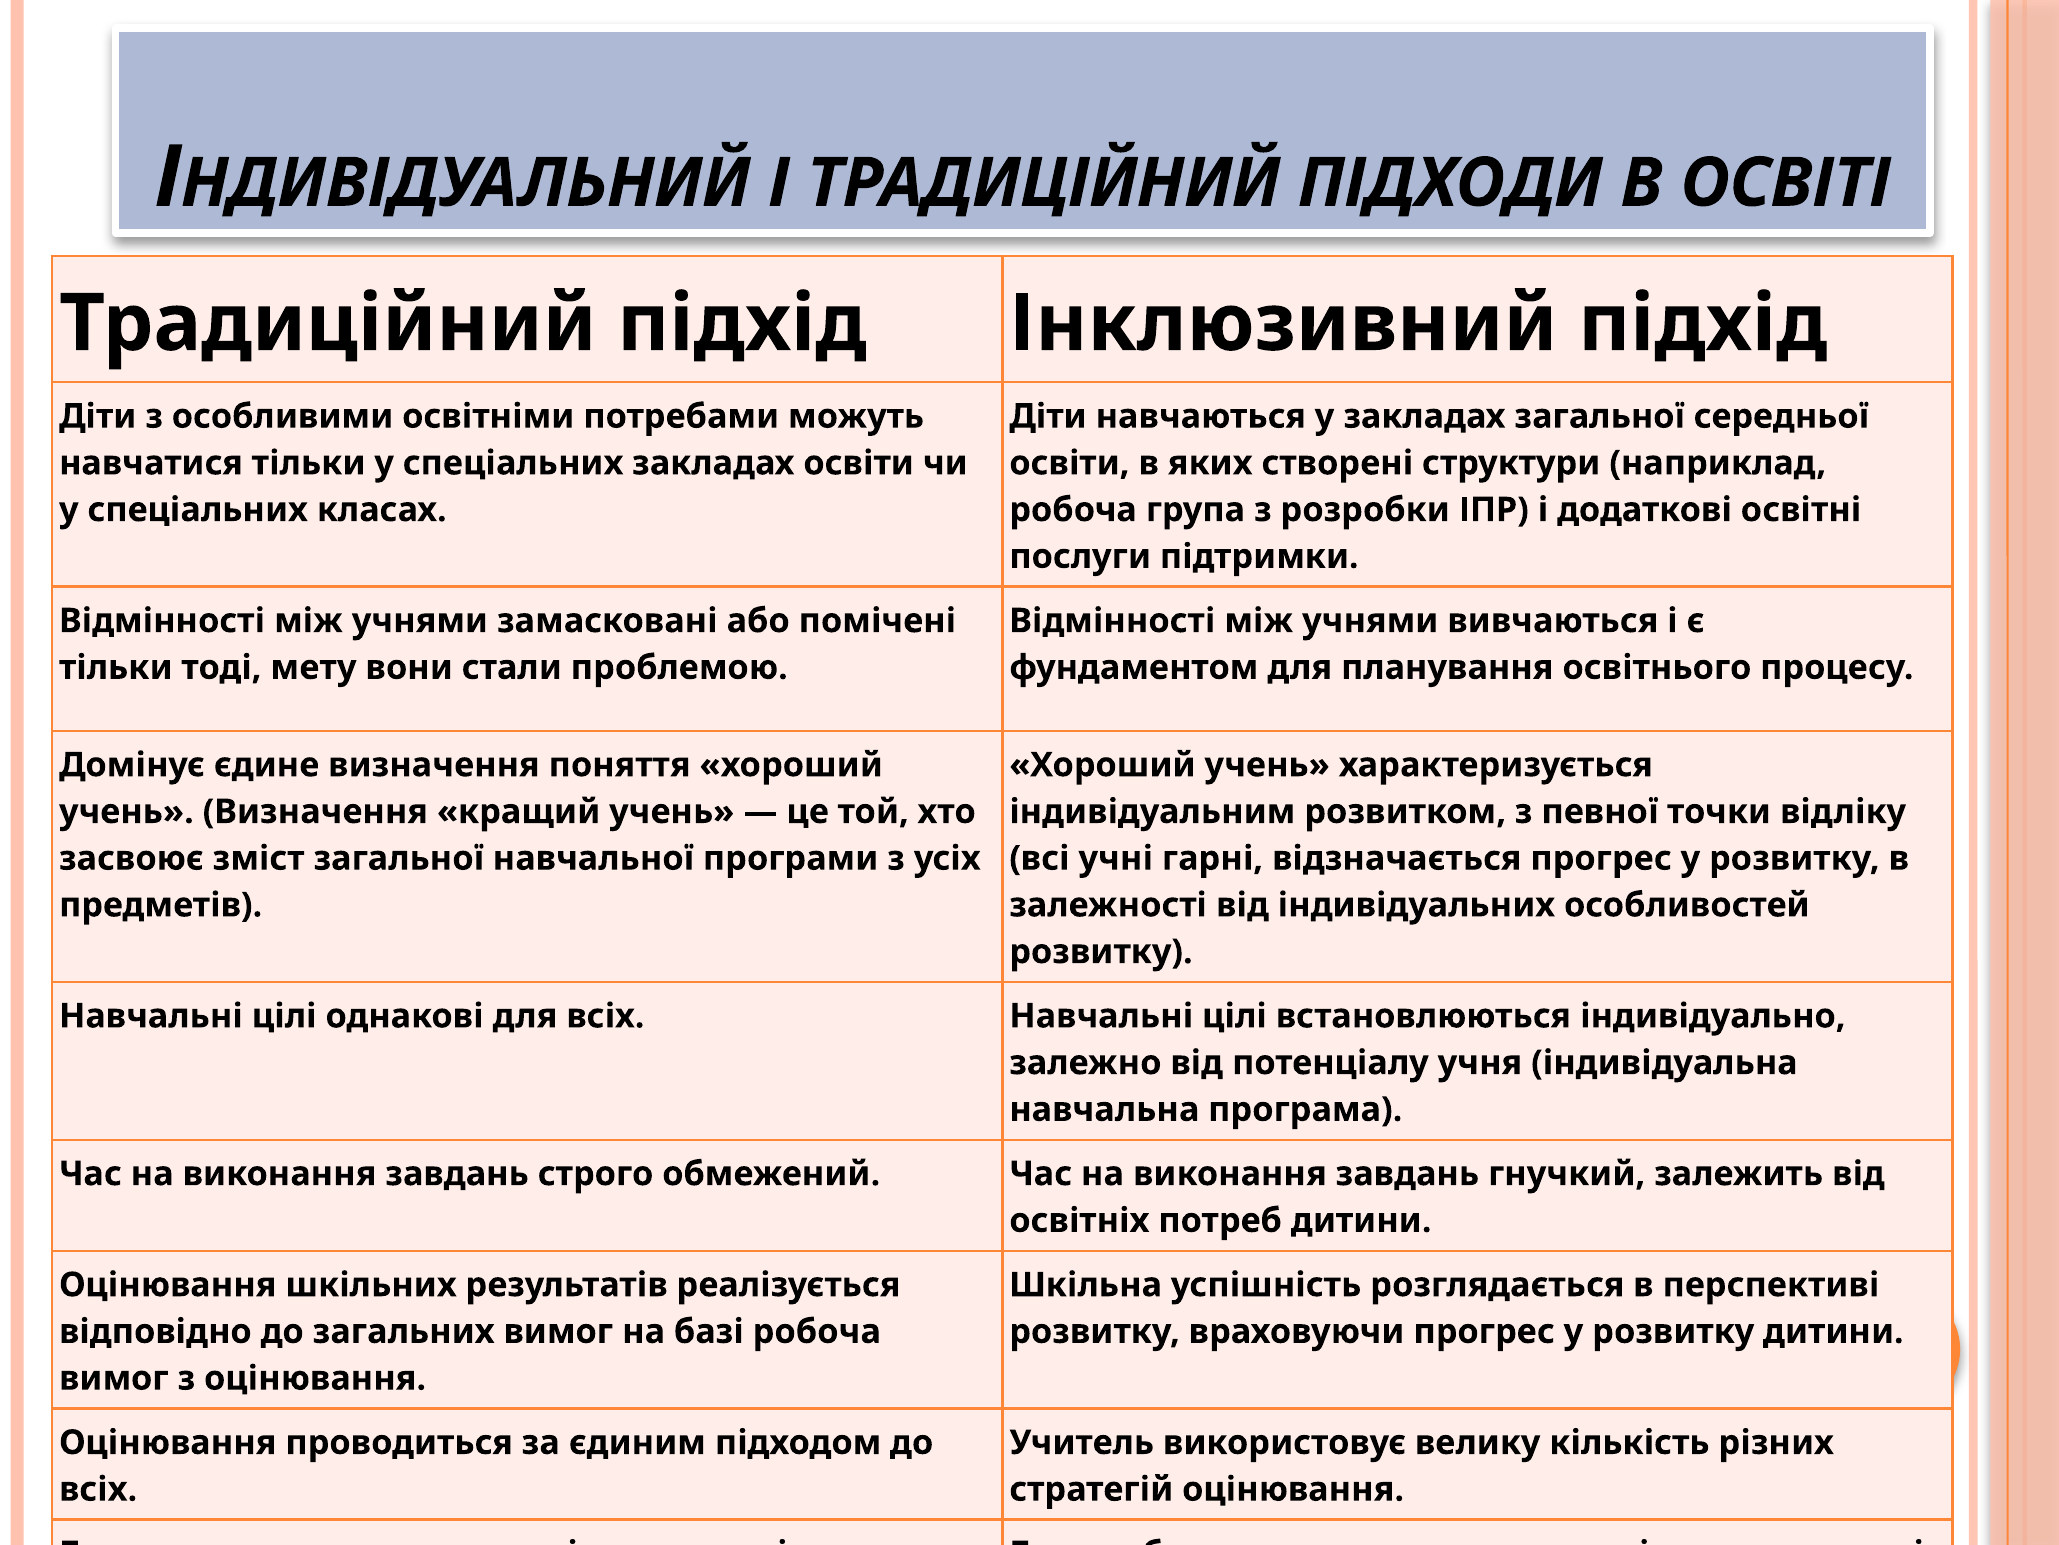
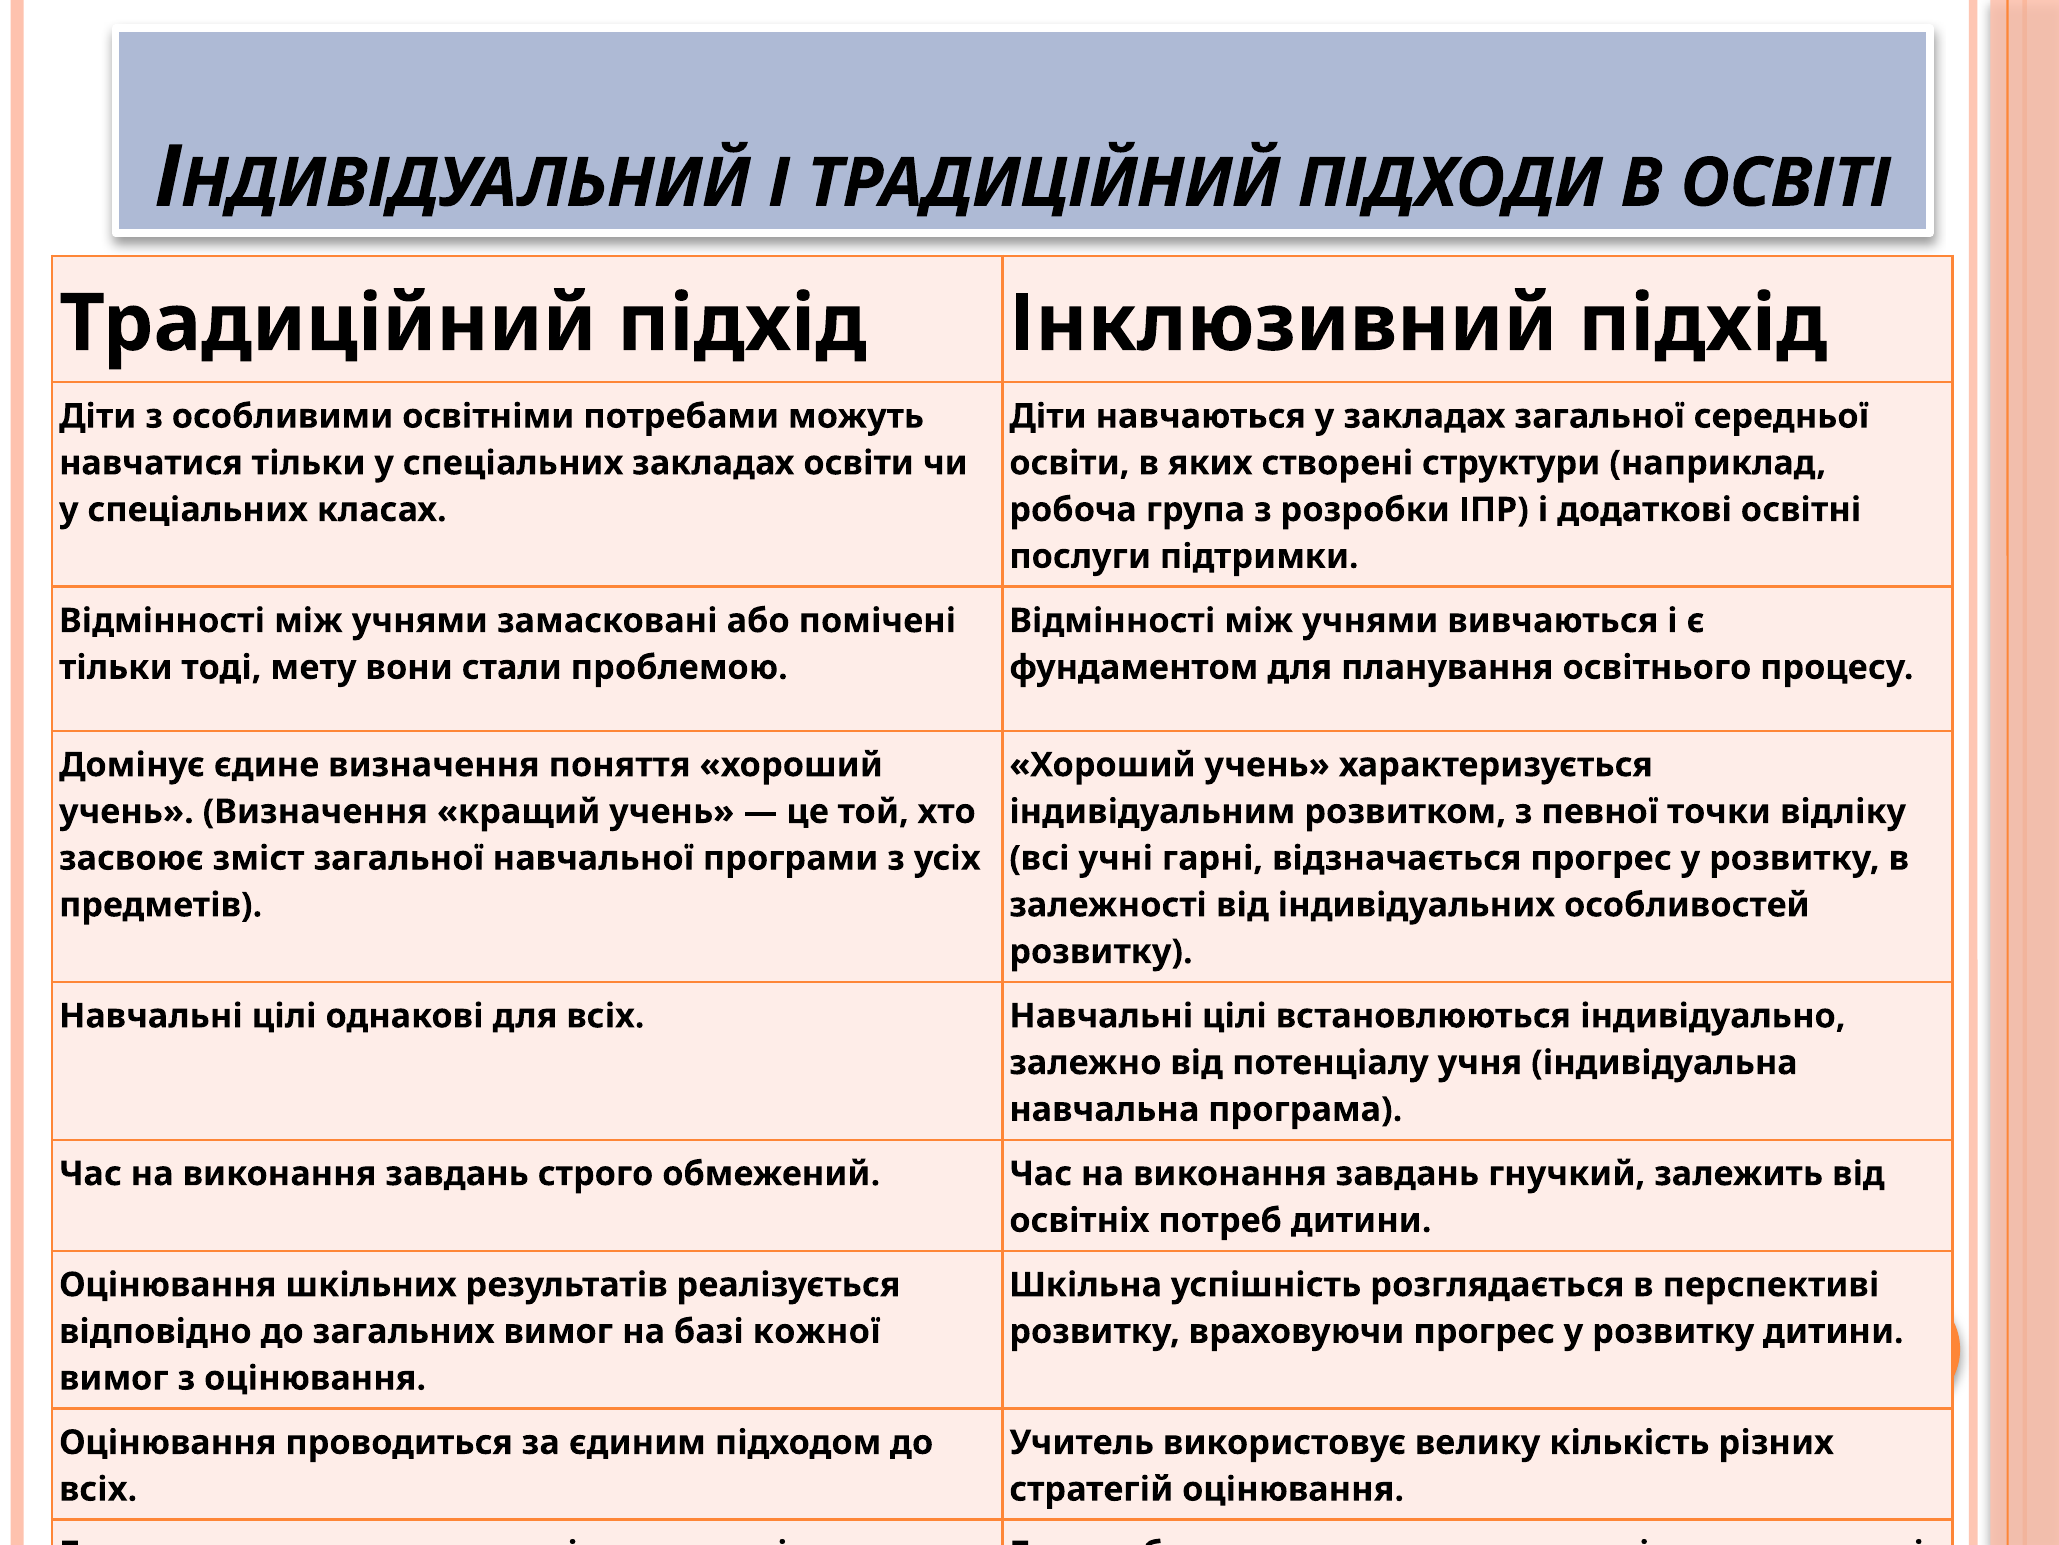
базі робоча: робоча -> кожної (817, 1331)
